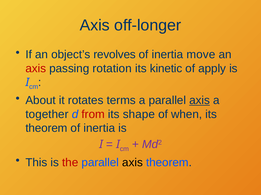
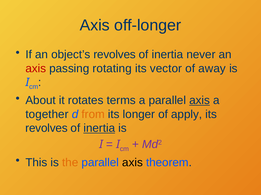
move: move -> never (201, 55)
rotation: rotation -> rotating (112, 69)
kinetic: kinetic -> vector (166, 69)
apply: apply -> away (212, 69)
from colour: red -> orange (93, 115)
shape: shape -> longer (139, 115)
when: when -> apply (187, 115)
theorem: theorem -> revolves (46, 129)
inertia underline: none -> present (99, 129)
the colour: red -> orange (70, 163)
